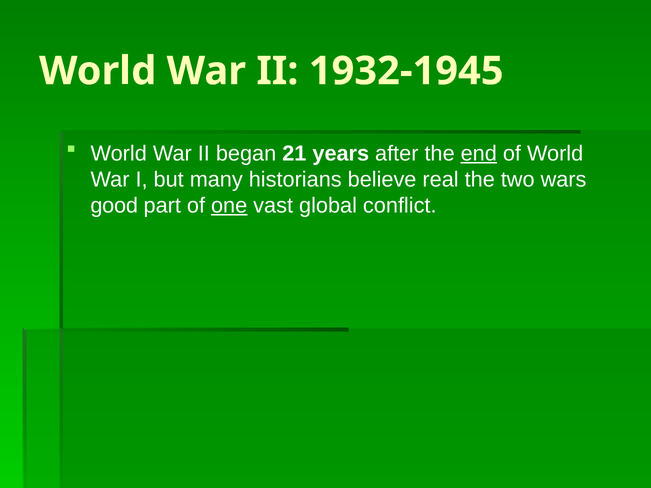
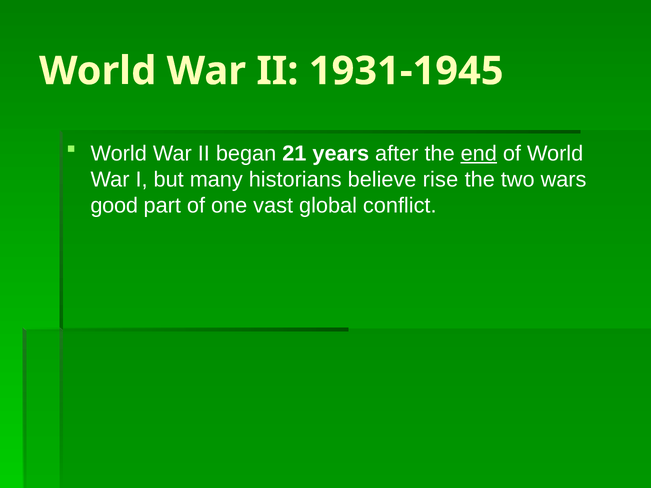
1932-1945: 1932-1945 -> 1931-1945 (406, 71)
real: real -> rise (440, 179)
one underline: present -> none (229, 206)
